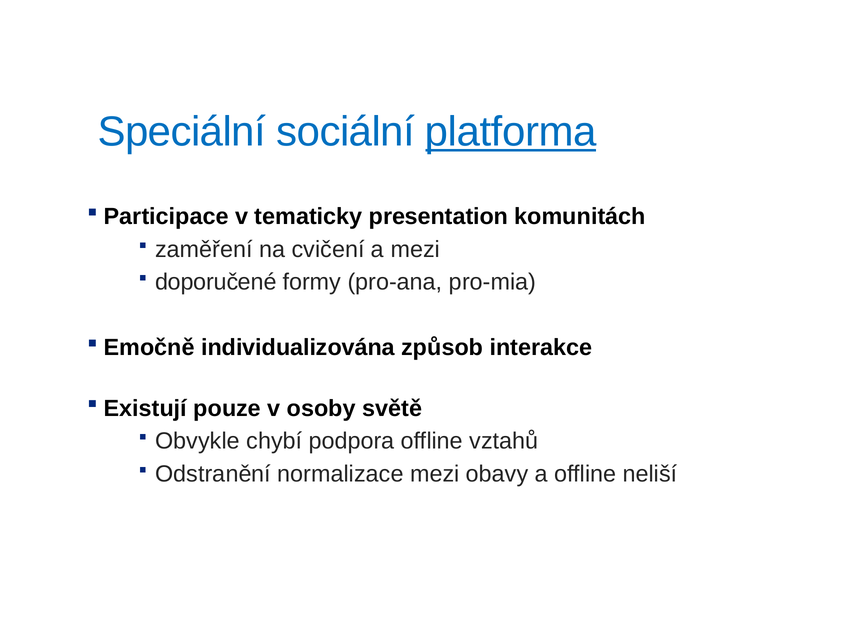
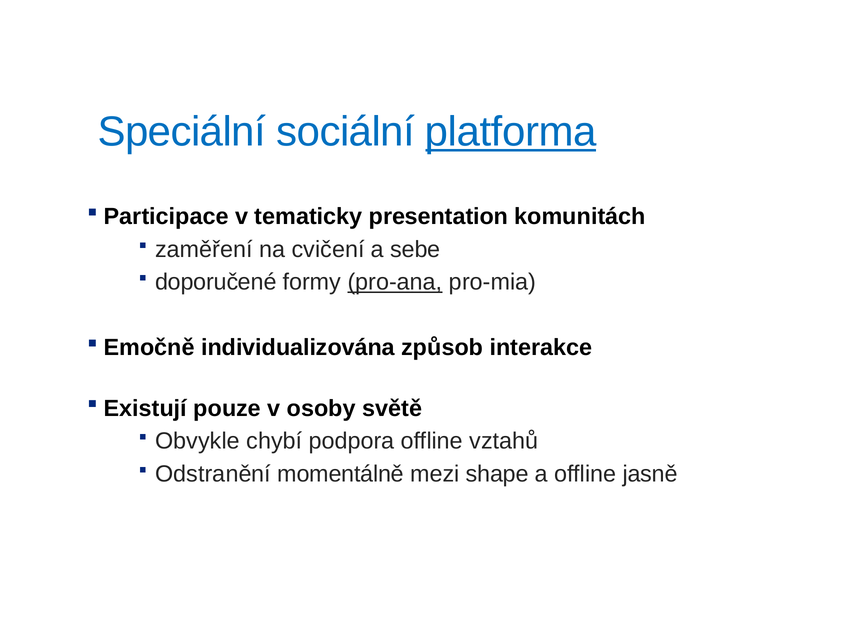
a mezi: mezi -> sebe (415, 249)
pro-ana underline: none -> present (395, 282)
normalizace: normalizace -> momentálně (341, 474)
obavy: obavy -> shape (497, 474)
neliší: neliší -> jasně (650, 474)
